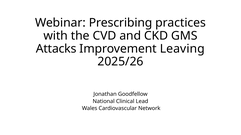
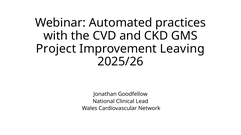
Prescribing: Prescribing -> Automated (121, 23)
Attacks: Attacks -> Project (56, 49)
